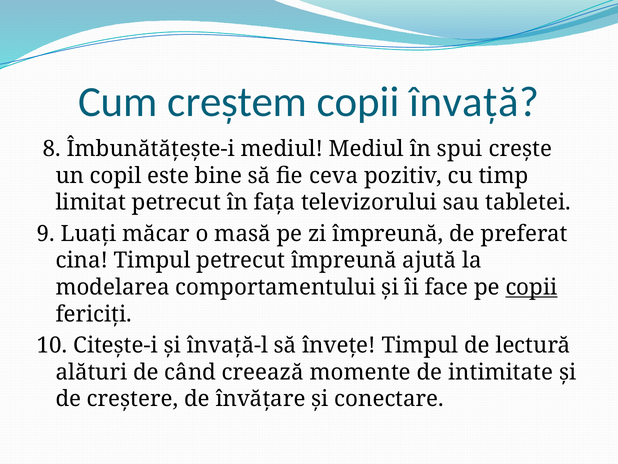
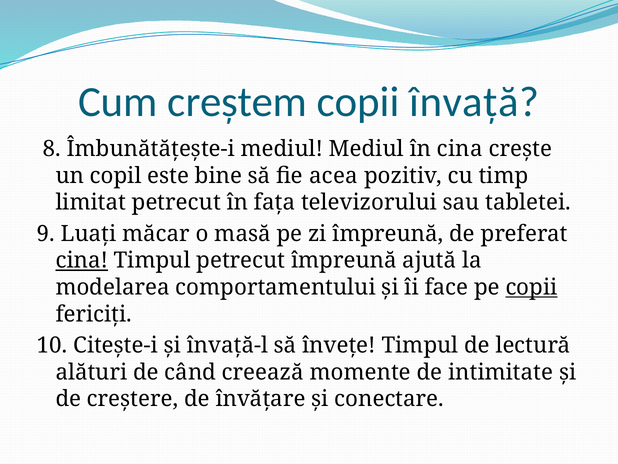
în spui: spui -> cina (460, 149)
ceva: ceva -> acea (334, 176)
cina underline: none -> present (82, 260)
